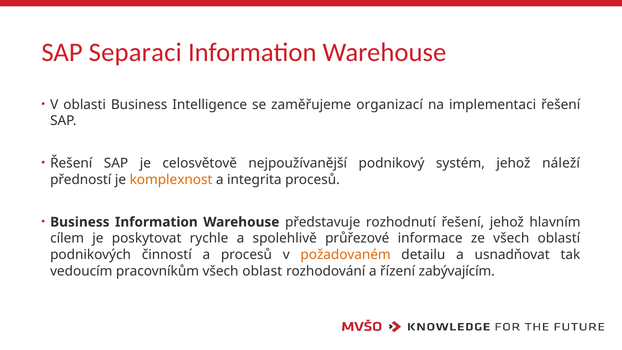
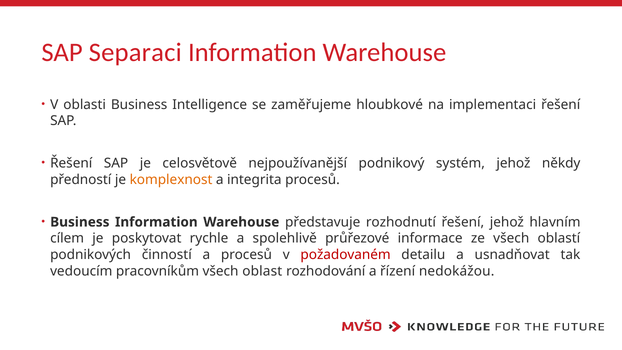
organizací: organizací -> hloubkové (390, 105)
náleží: náleží -> někdy (561, 163)
požadovaném colour: orange -> red (346, 255)
zabývajícím: zabývajícím -> nedokážou (457, 271)
